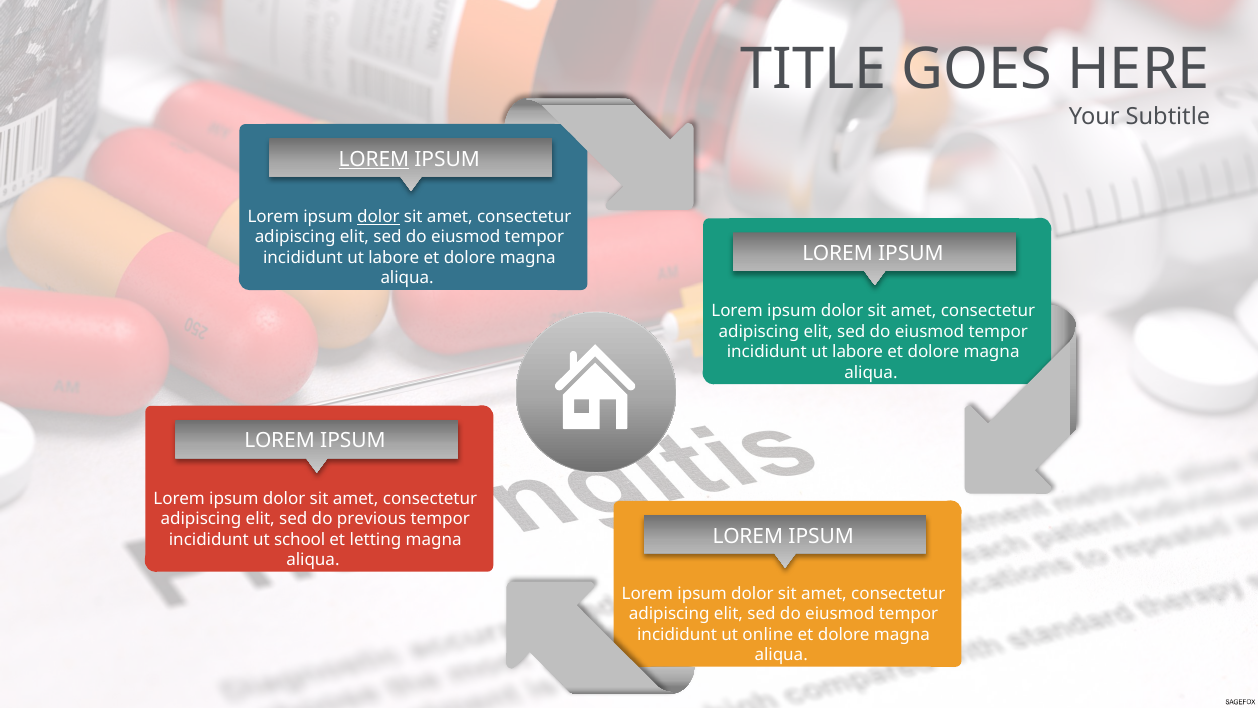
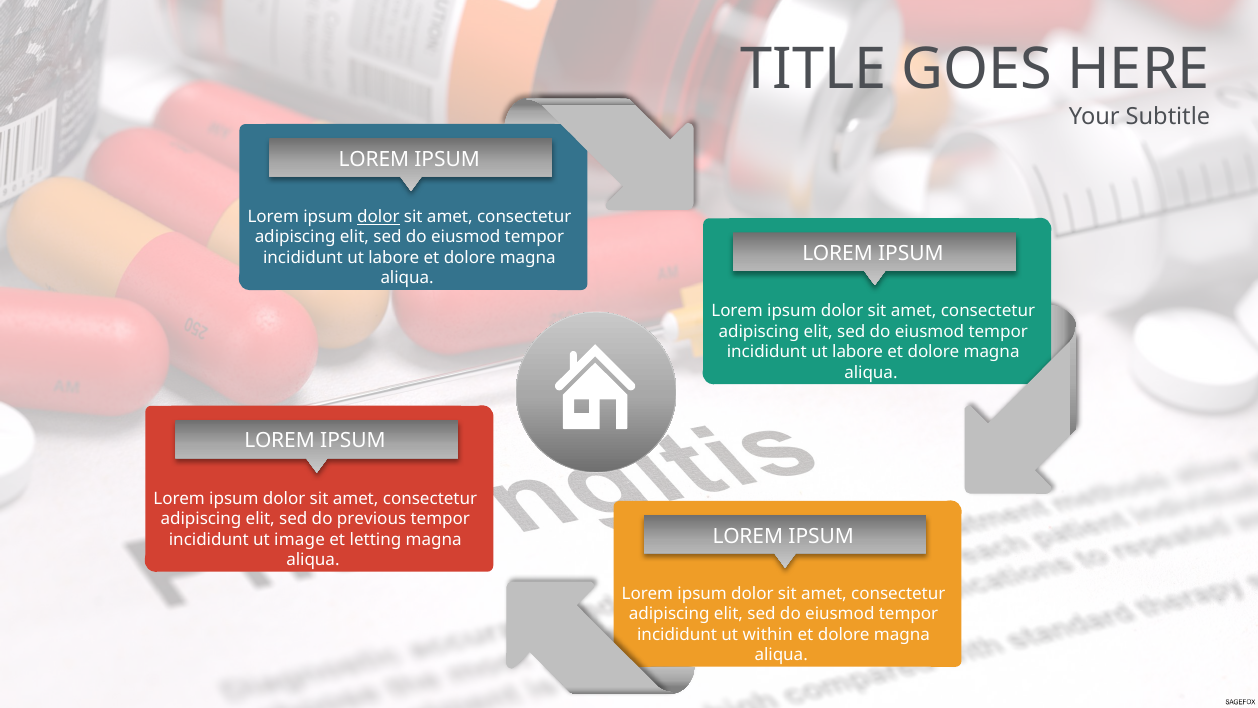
LOREM underline: present -> none (374, 159)
school: school -> image (300, 539)
online: online -> within (768, 634)
